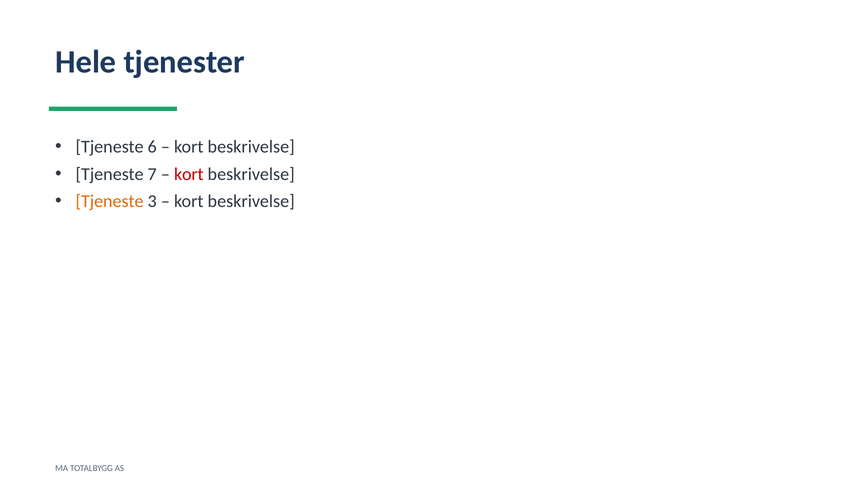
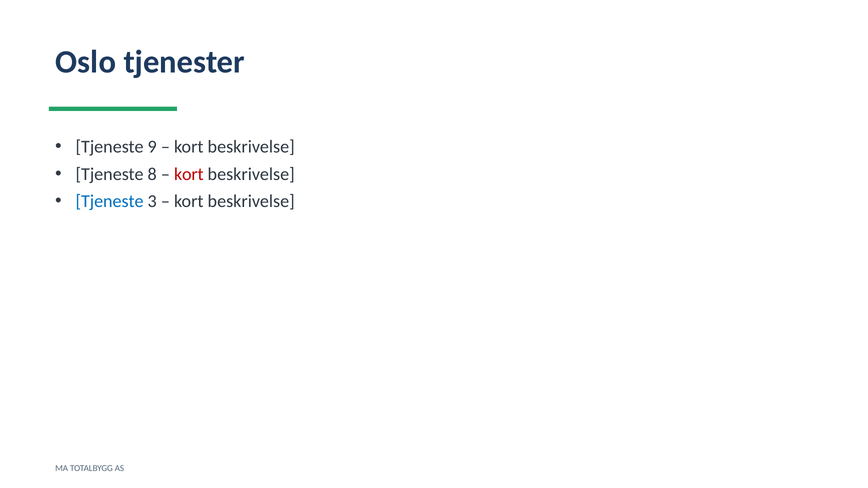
Hele: Hele -> Oslo (86, 62)
6: 6 -> 9 (152, 147)
7: 7 -> 8 (152, 174)
Tjeneste colour: orange -> blue (110, 201)
